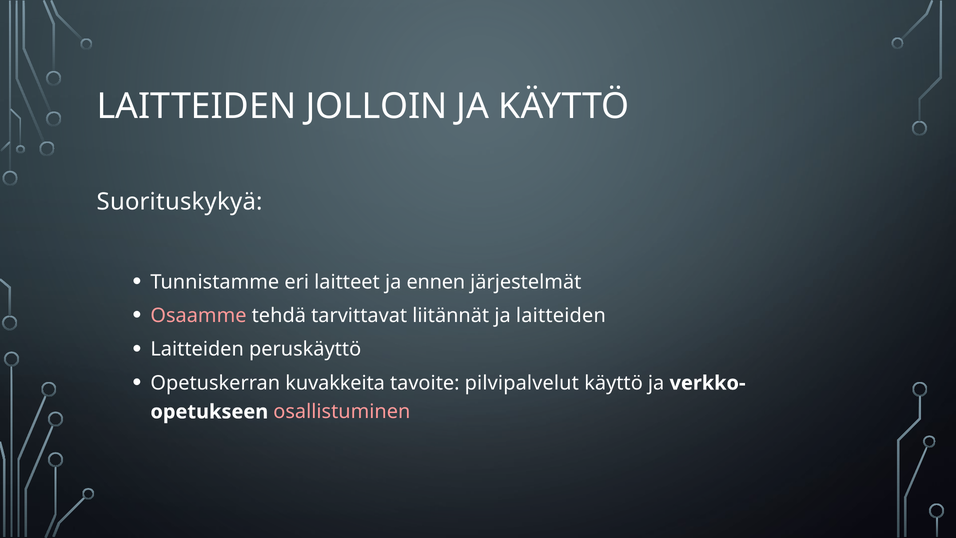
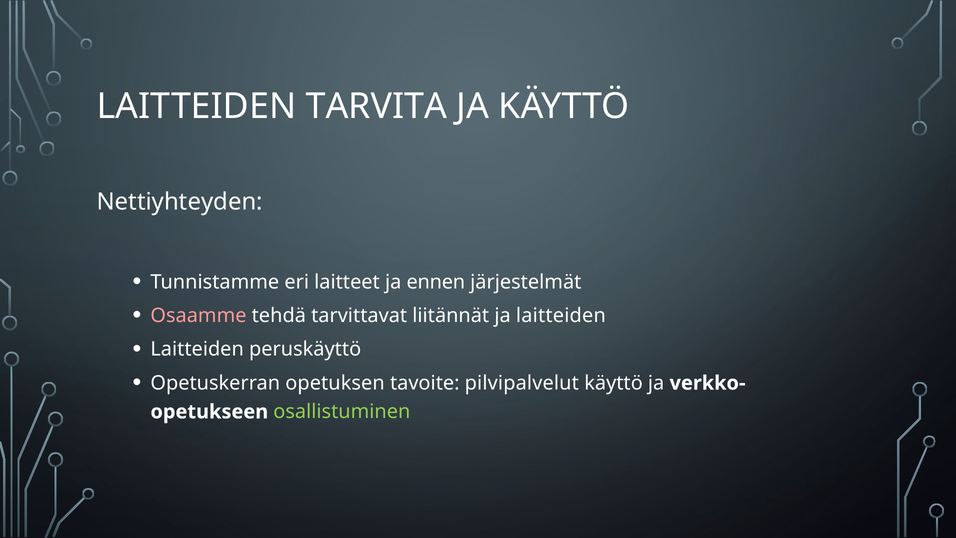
JOLLOIN: JOLLOIN -> TARVITA (376, 106)
Suorituskykyä: Suorituskykyä -> Nettiyhteyden (180, 202)
kuvakkeita: kuvakkeita -> opetuksen (335, 383)
osallistuminen colour: pink -> light green (342, 412)
